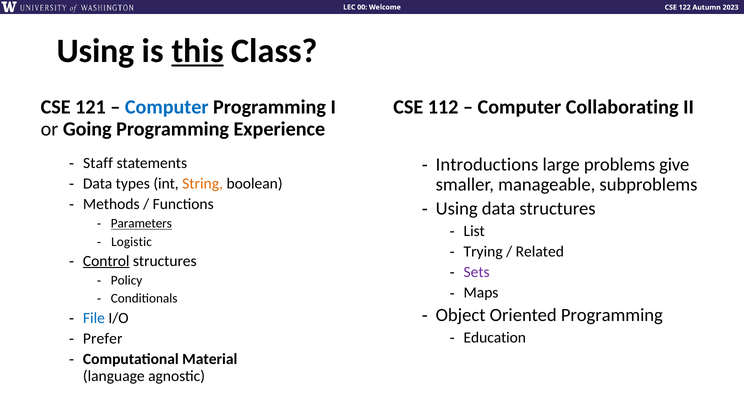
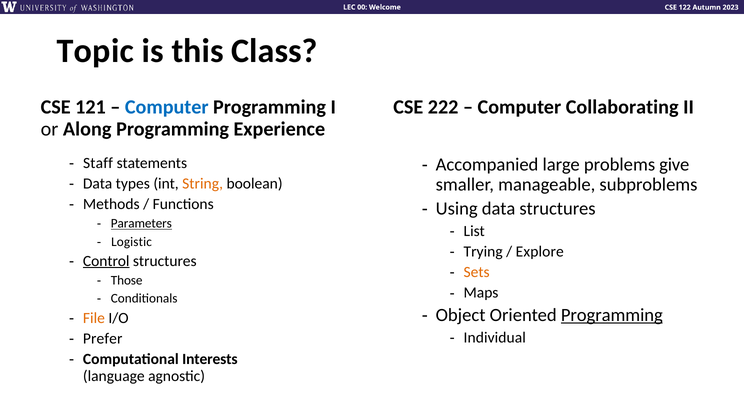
Using: Using -> Topic (95, 51)
this underline: present -> none (198, 51)
112: 112 -> 222 (443, 107)
Going: Going -> Along (87, 129)
Introductions: Introductions -> Accompanied (487, 164)
Related: Related -> Explore (540, 251)
Sets colour: purple -> orange (477, 272)
Policy: Policy -> Those (127, 280)
Programming underline: none -> present (612, 315)
File colour: blue -> orange (94, 318)
Education: Education -> Individual (495, 337)
Material: Material -> Interests (210, 359)
